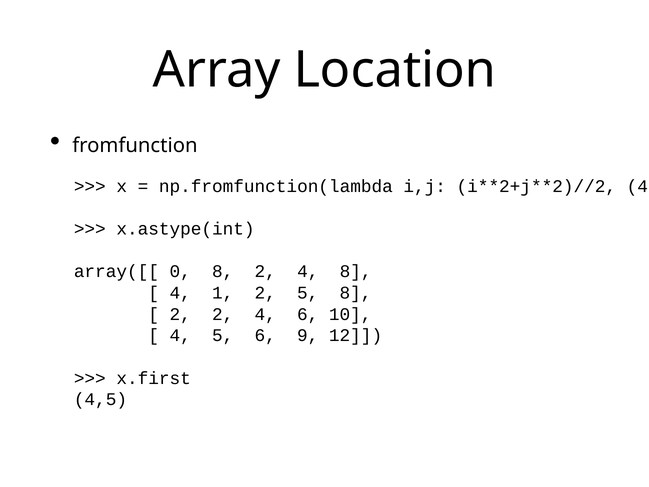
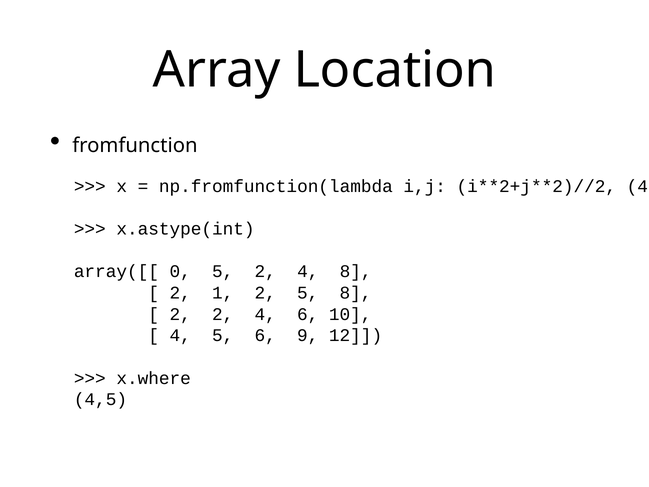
0 8: 8 -> 5 (223, 271)
4: 4 -> 2 (180, 293)
x.first: x.first -> x.where (154, 378)
